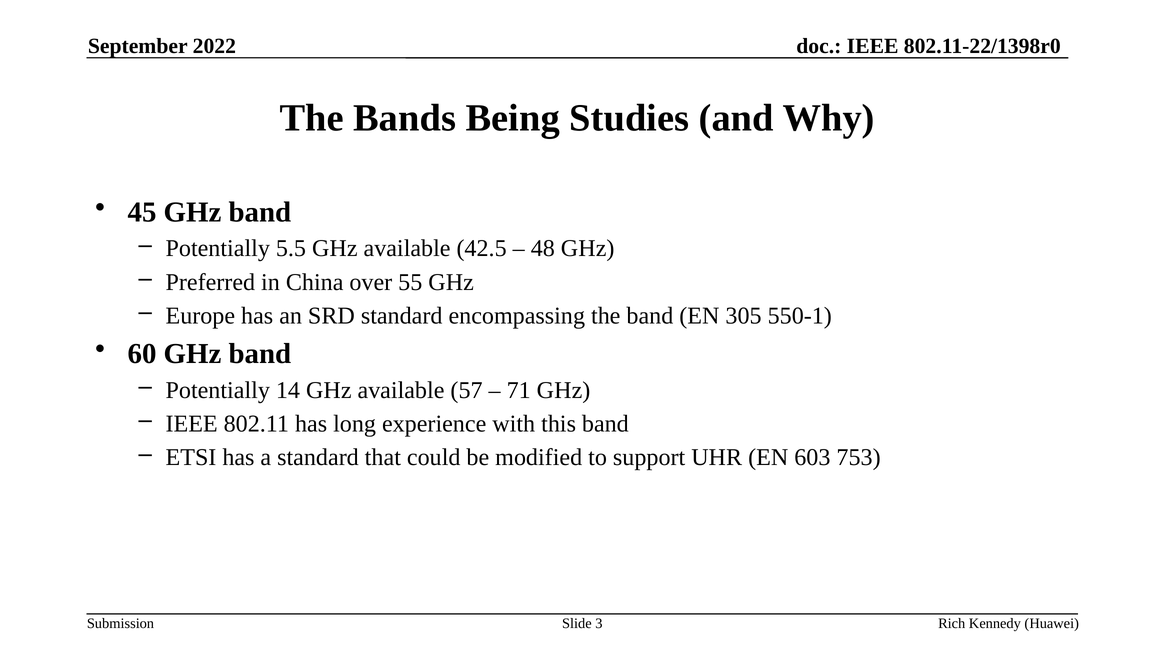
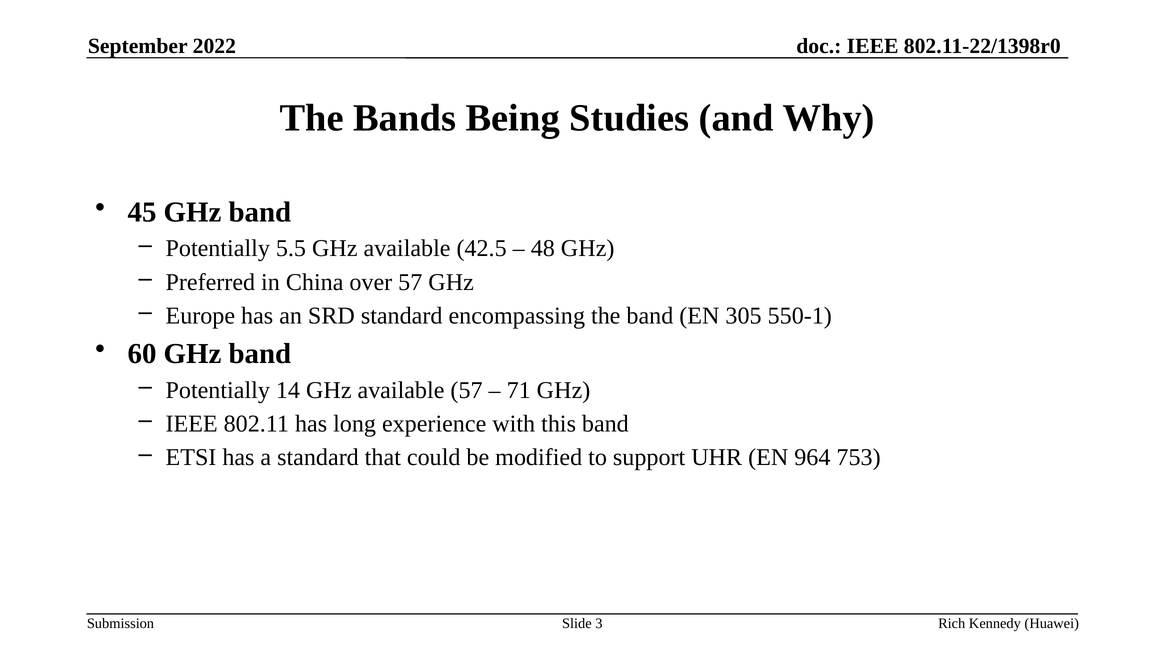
over 55: 55 -> 57 (410, 282)
603: 603 -> 964 (812, 457)
